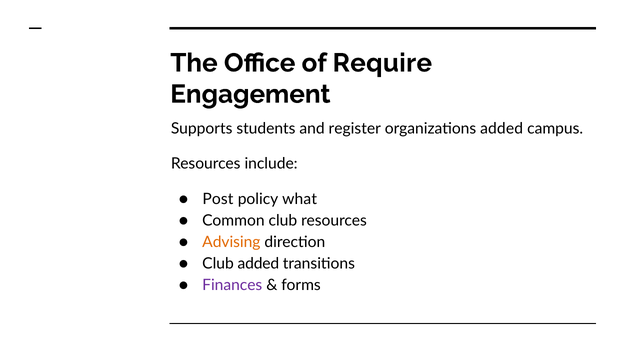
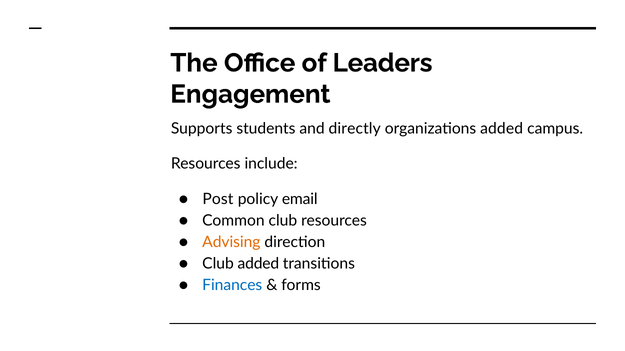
Require: Require -> Leaders (383, 63)
register: register -> directly (355, 129)
what: what -> email (300, 199)
Finances colour: purple -> blue (232, 286)
